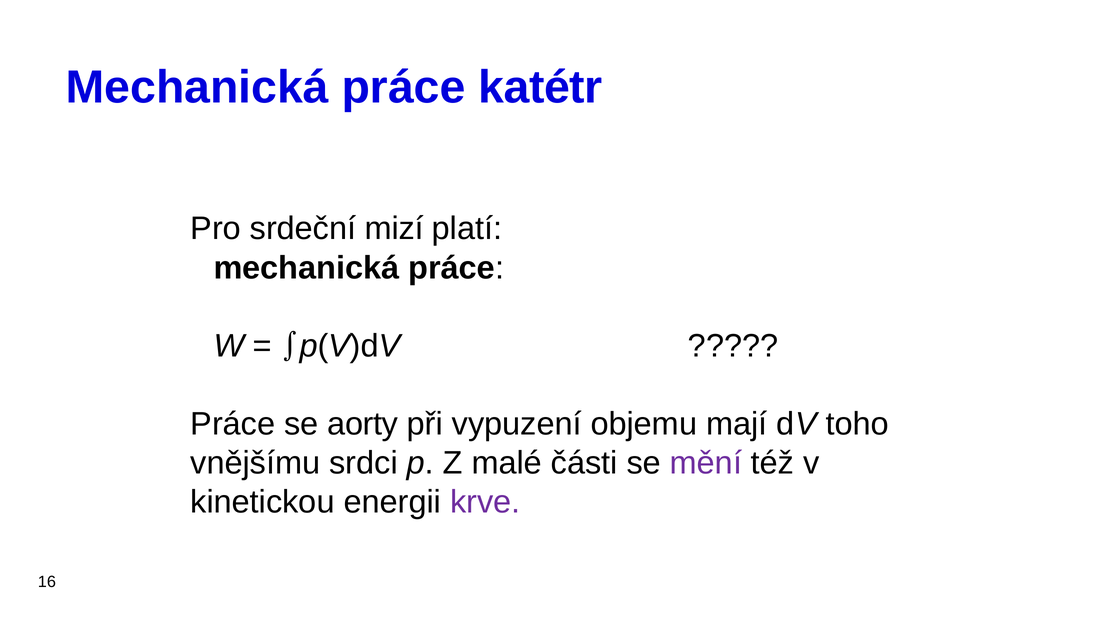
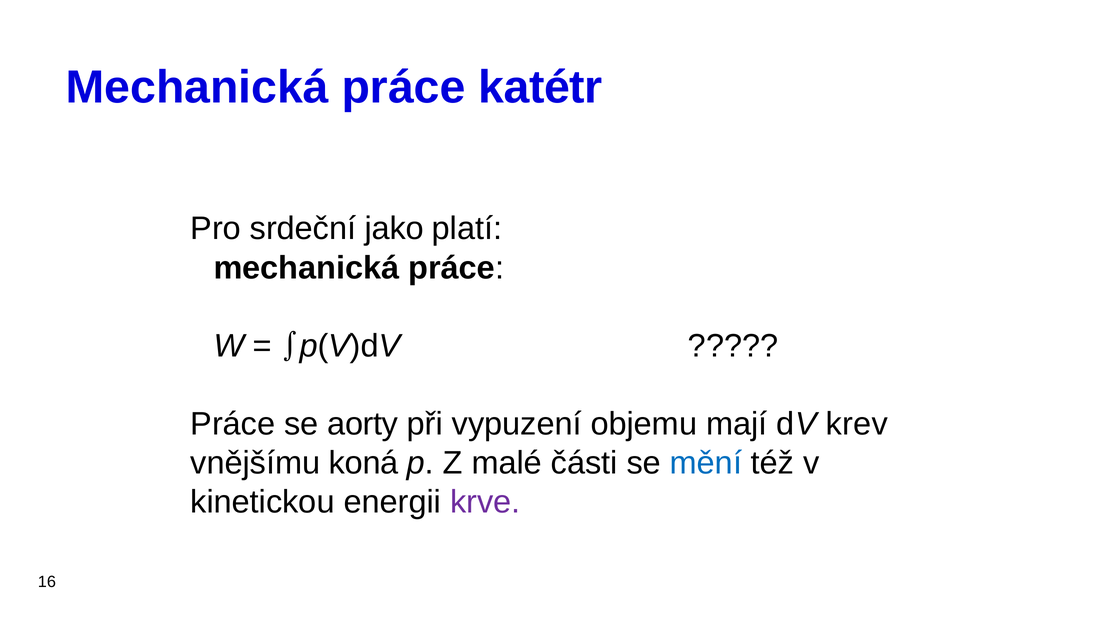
mizí: mizí -> jako (394, 229)
toho: toho -> krev (857, 424)
srdci: srdci -> koná (364, 463)
mění colour: purple -> blue (706, 463)
